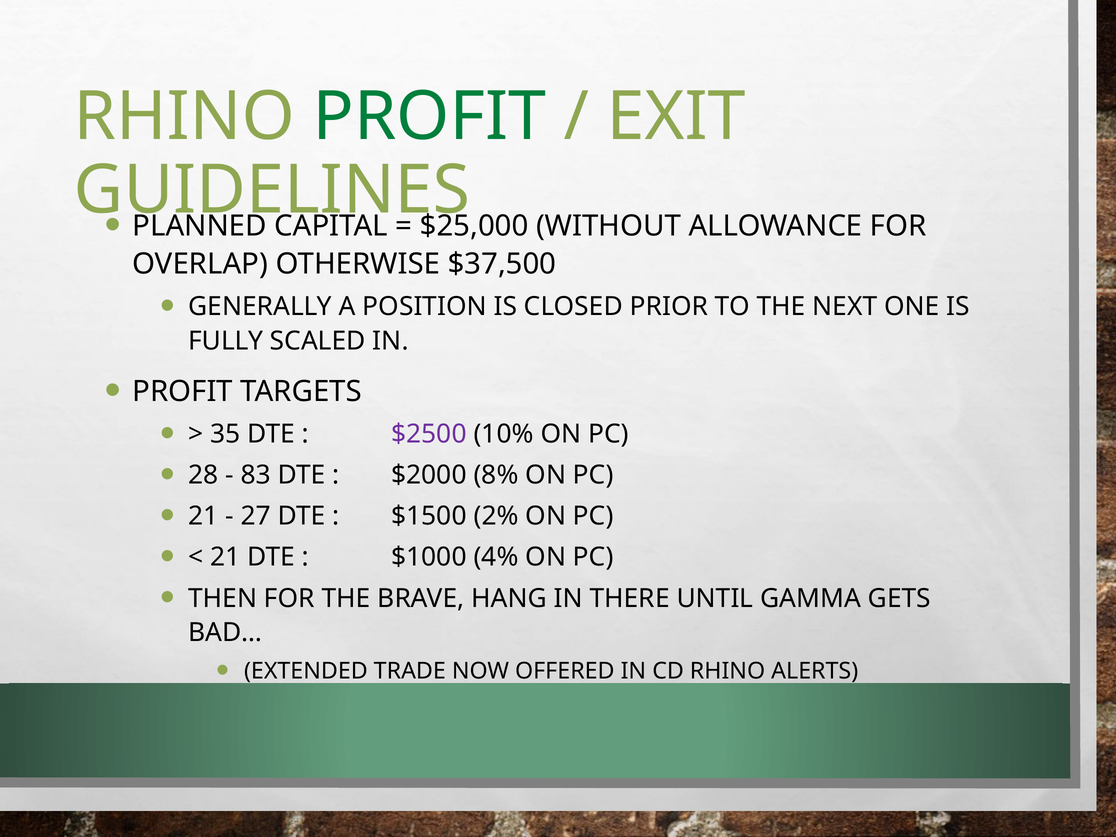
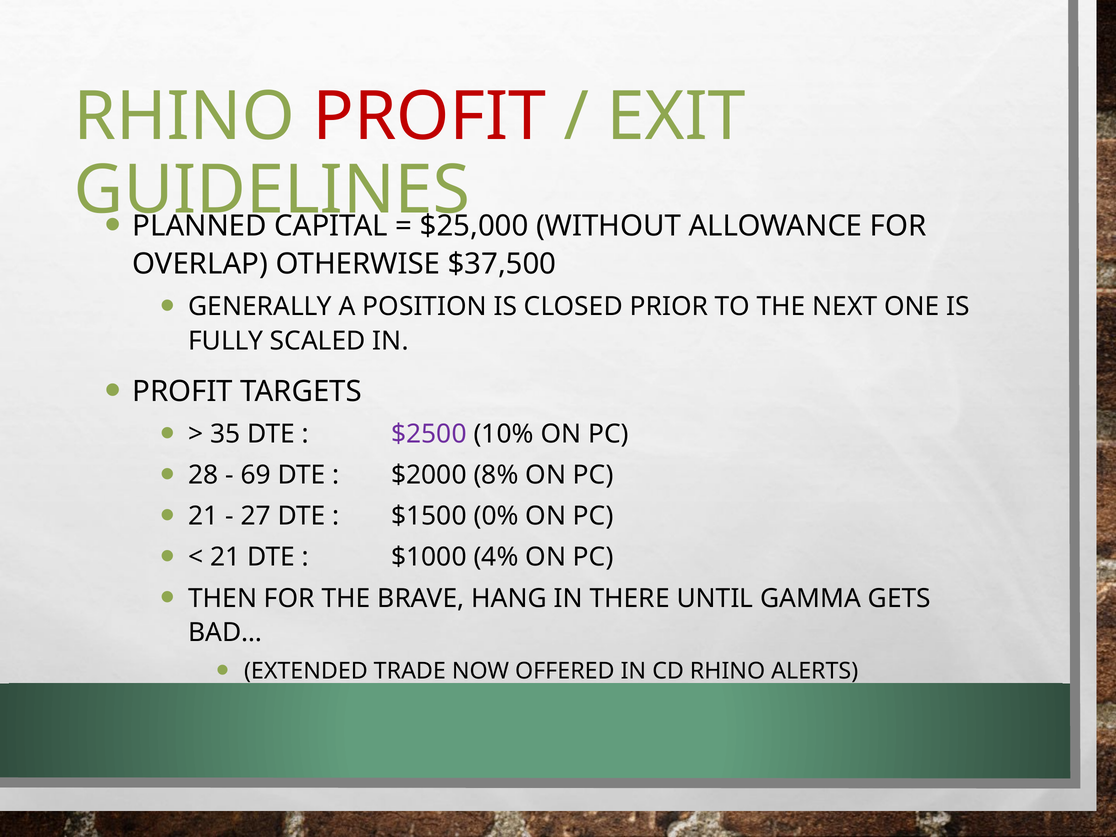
PROFIT colour: green -> red (429, 117)
83: 83 -> 69 (256, 475)
2%: 2% -> 0% (496, 516)
